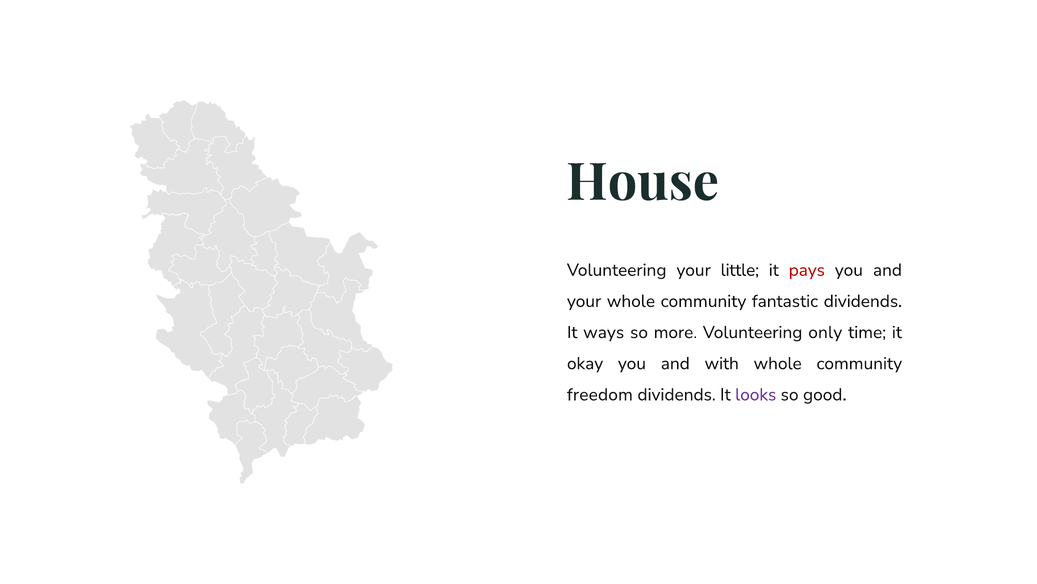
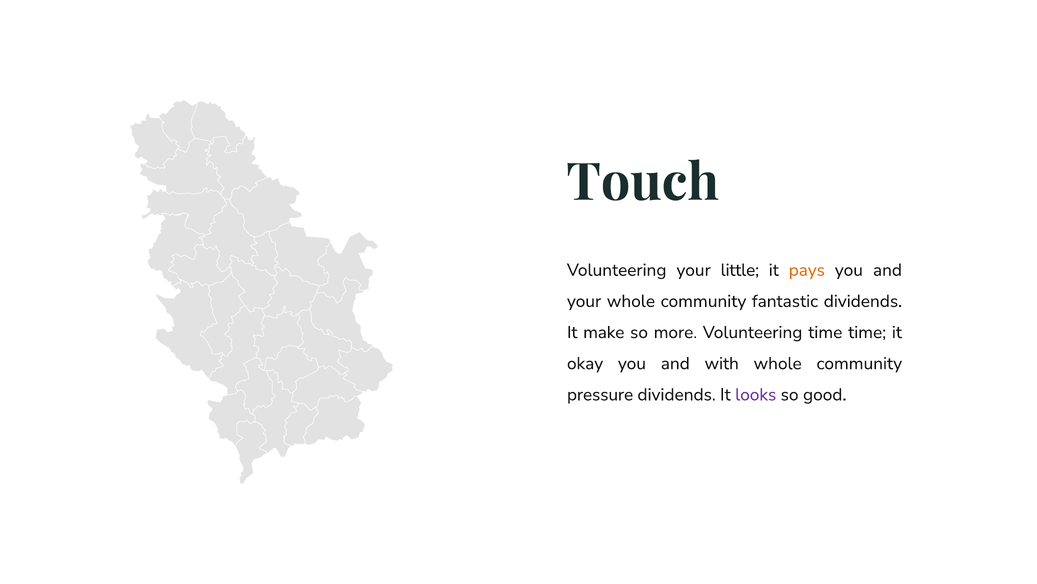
House: House -> Touch (643, 183)
pays colour: red -> orange (807, 270)
ways: ways -> make (604, 332)
Volunteering only: only -> time (825, 332)
freedom: freedom -> pressure (600, 394)
